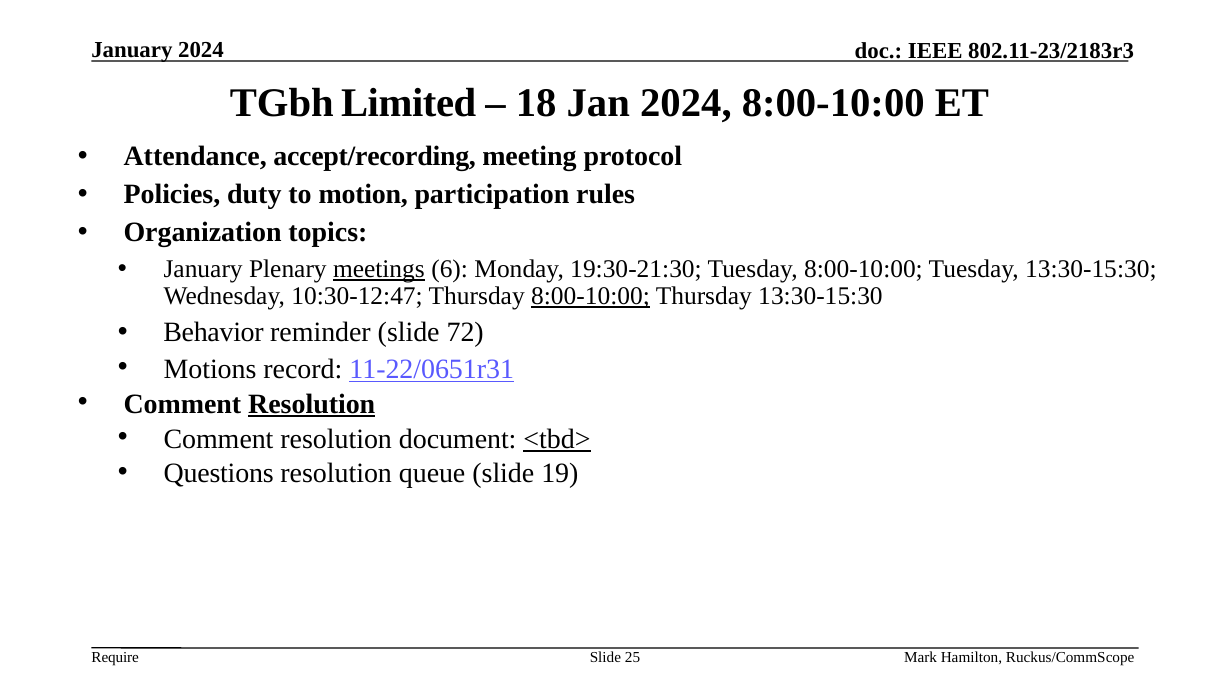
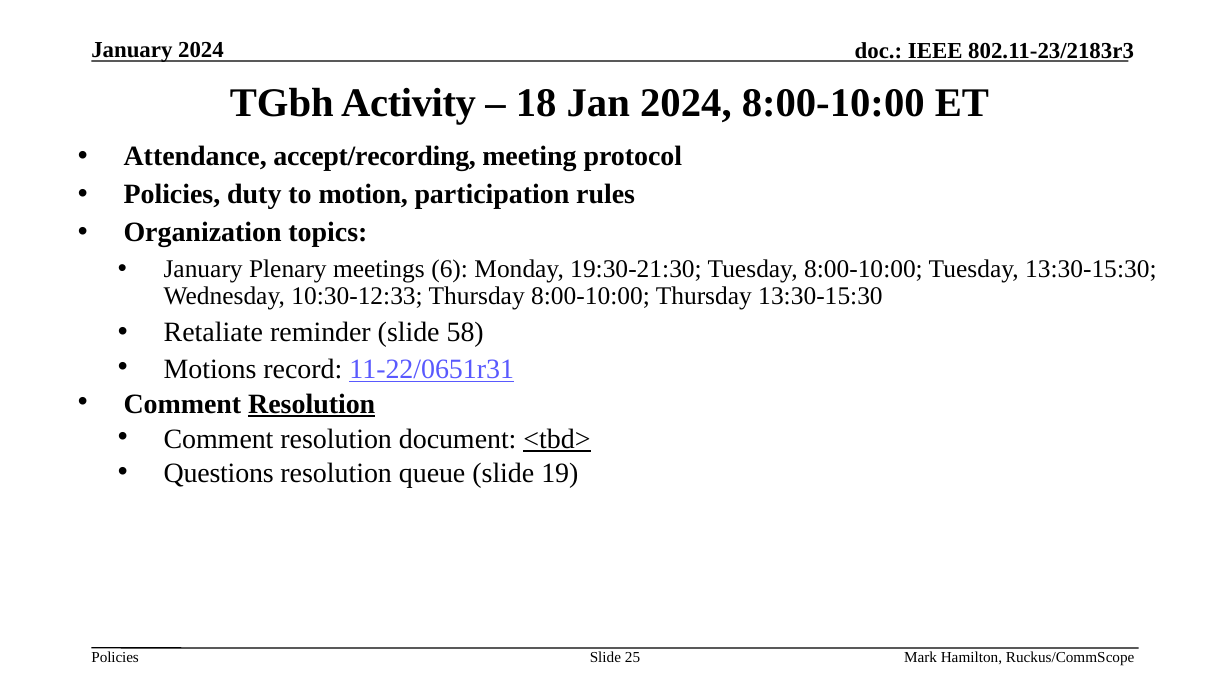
Limited: Limited -> Activity (409, 103)
meetings underline: present -> none (379, 269)
10:30-12:47: 10:30-12:47 -> 10:30-12:33 (357, 296)
8:00-10:00 underline: present -> none (591, 296)
Behavior: Behavior -> Retaliate (213, 333)
72: 72 -> 58 (465, 333)
Require: Require -> Policies (115, 658)
